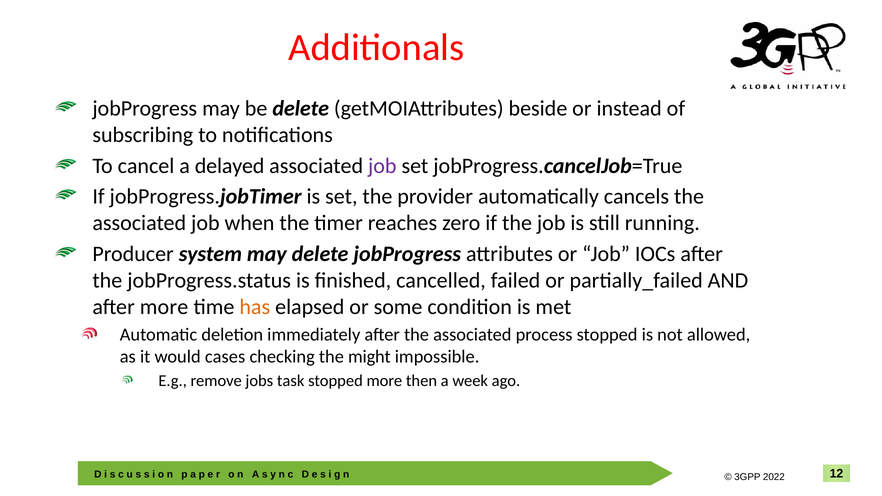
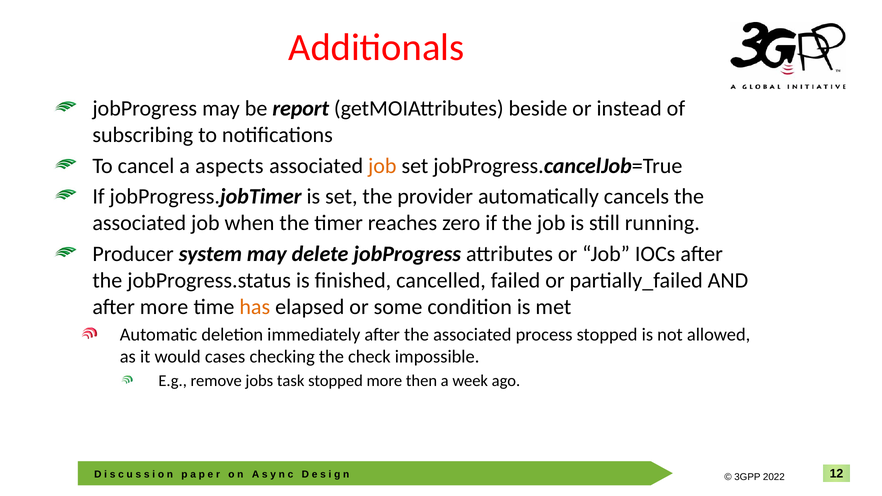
be delete: delete -> report (301, 109)
delayed: delayed -> aspects (229, 166)
job colour: purple -> orange (382, 166)
might: might -> check (369, 357)
